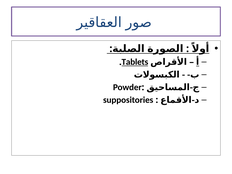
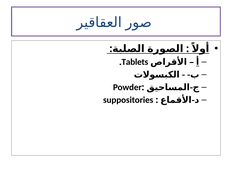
Tablets underline: present -> none (135, 62)
